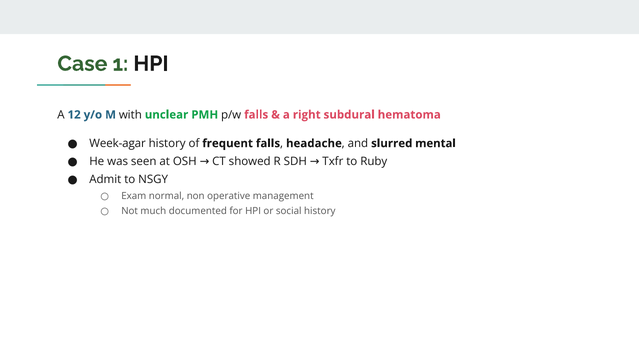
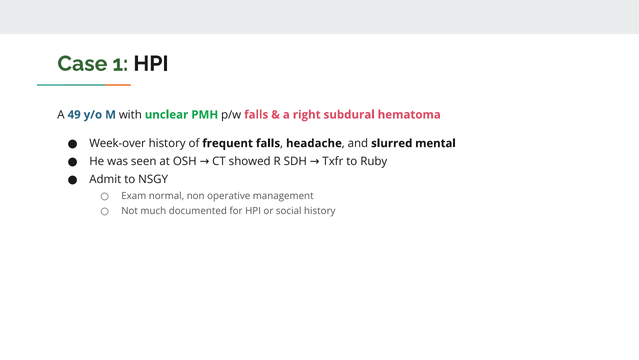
12: 12 -> 49 (74, 115)
Week-agar: Week-agar -> Week-over (118, 143)
